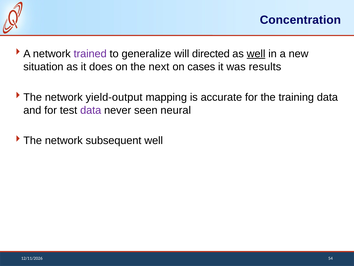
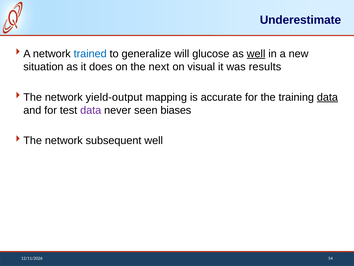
Concentration: Concentration -> Underestimate (300, 20)
trained colour: purple -> blue (90, 54)
directed: directed -> glucose (211, 54)
cases: cases -> visual (201, 67)
data underline: none -> present (327, 97)
neural: neural -> biases (176, 110)
